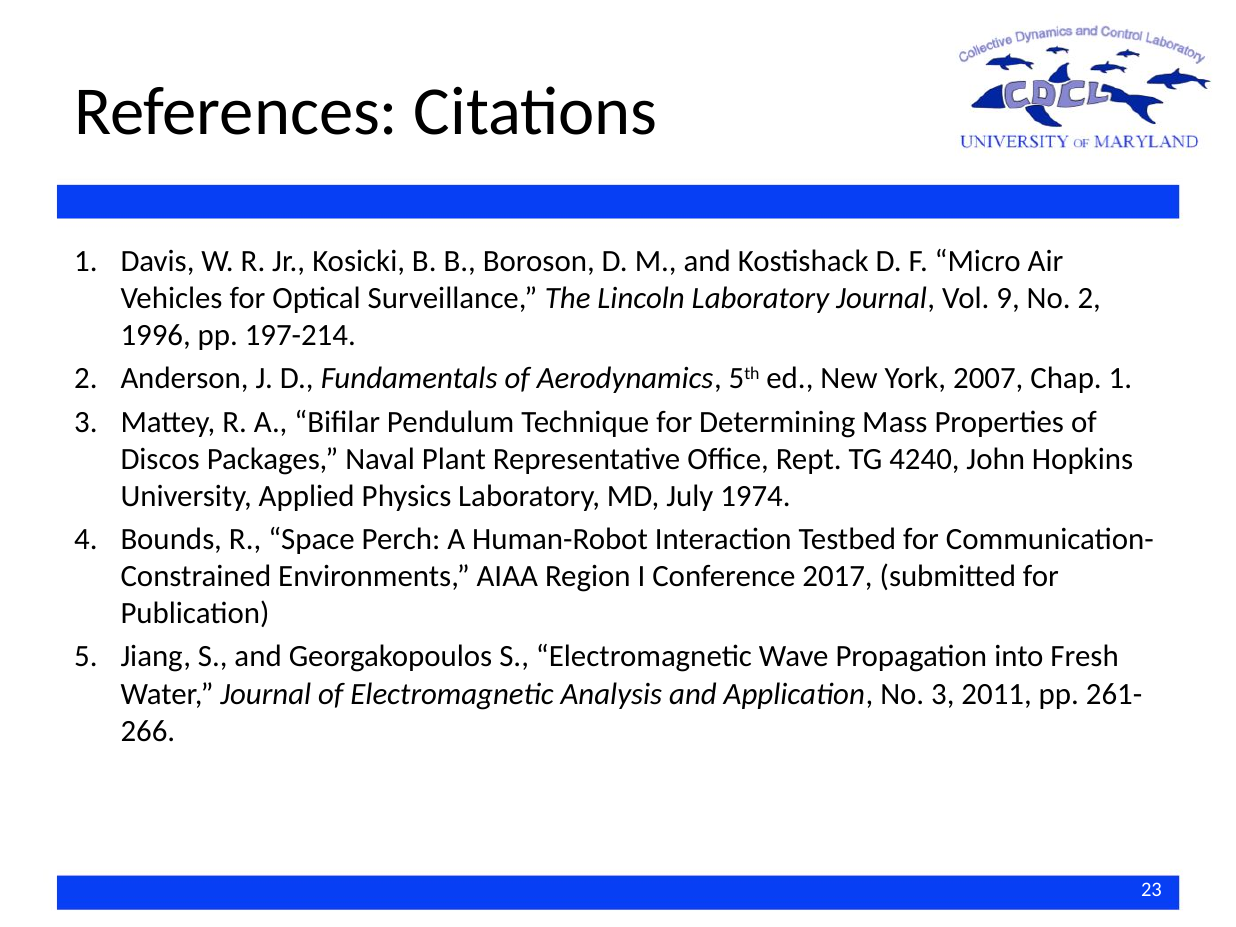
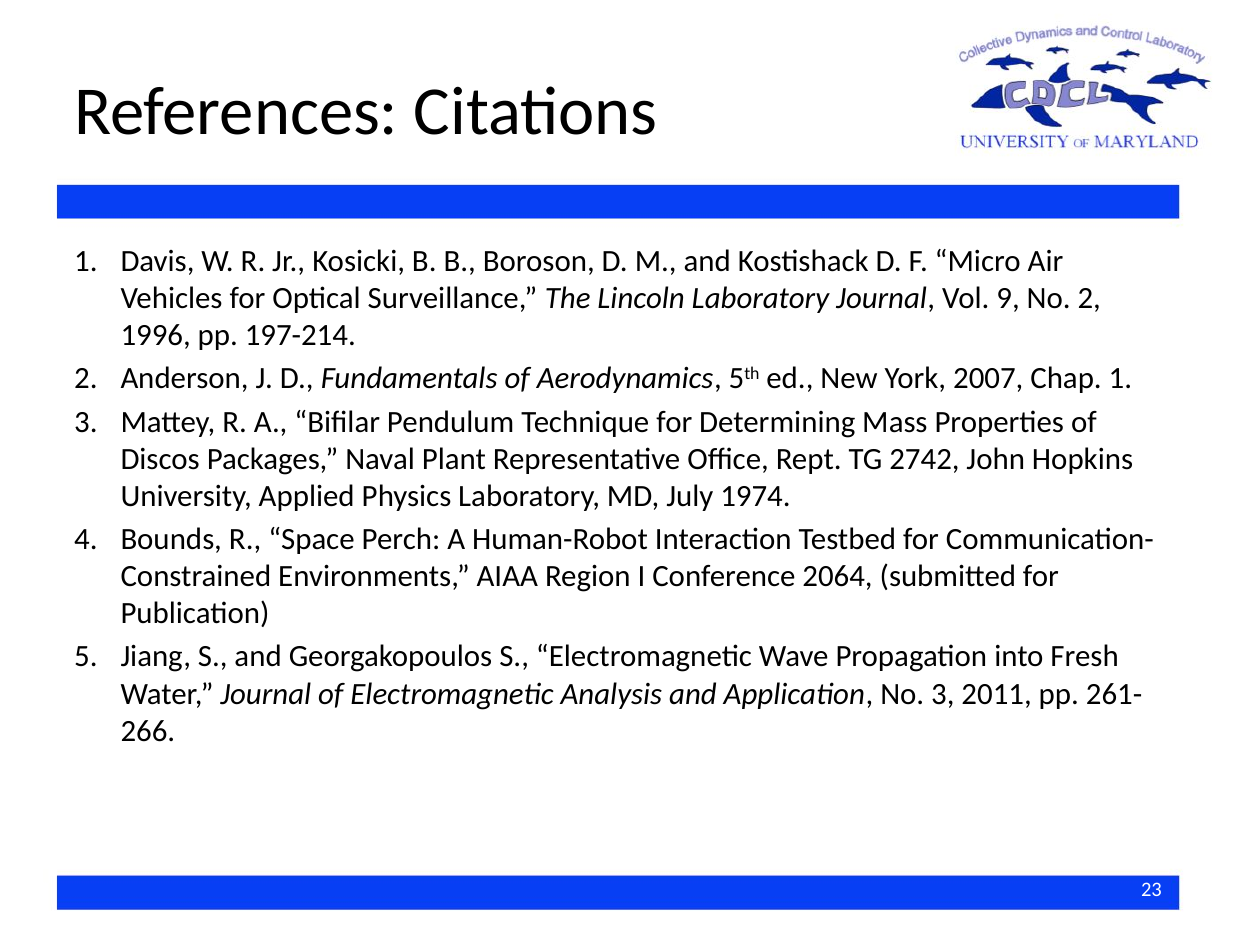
4240: 4240 -> 2742 (924, 459)
2017: 2017 -> 2064 (838, 576)
